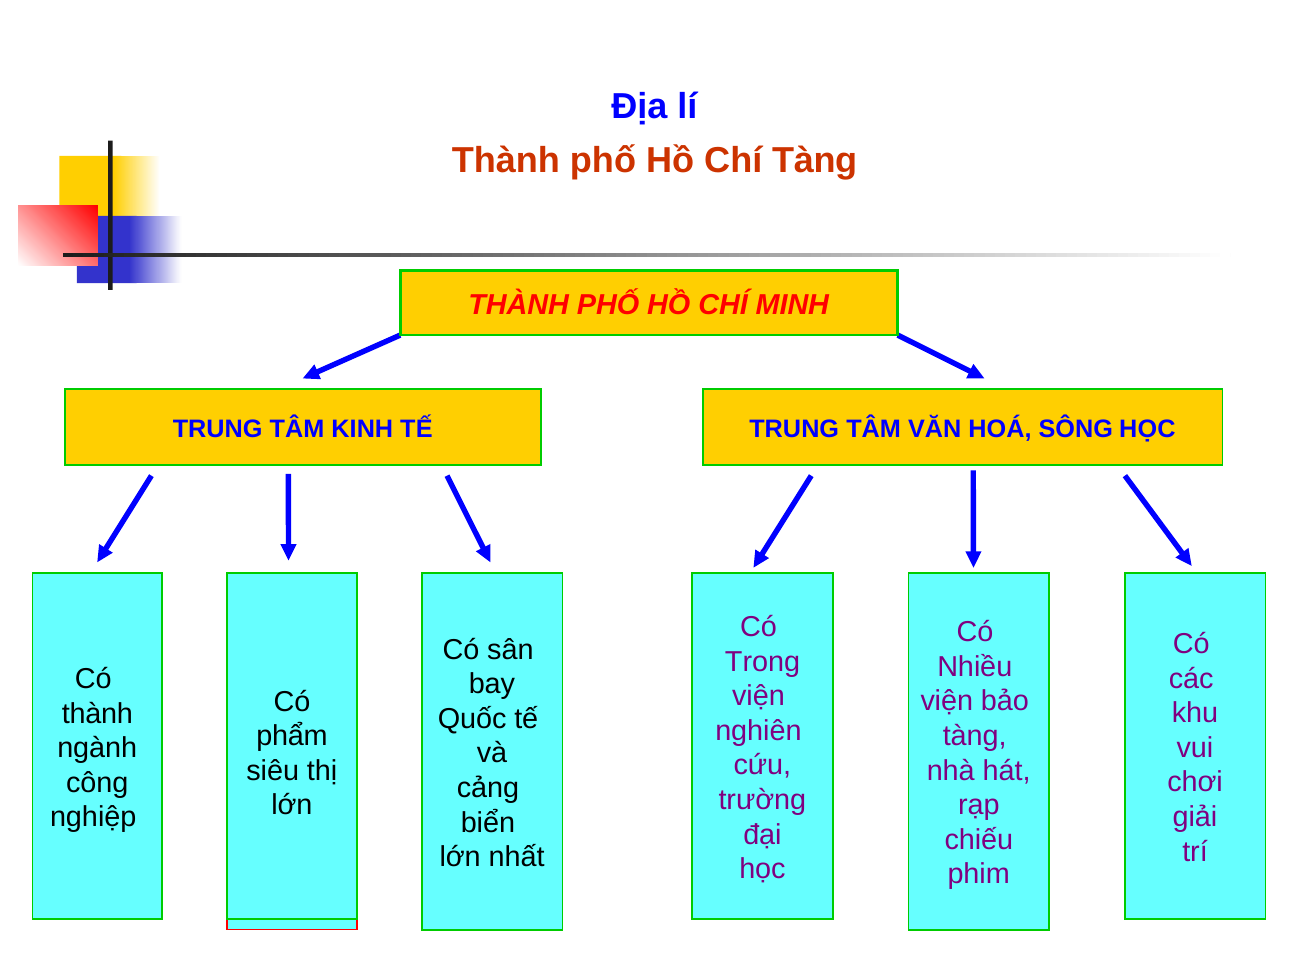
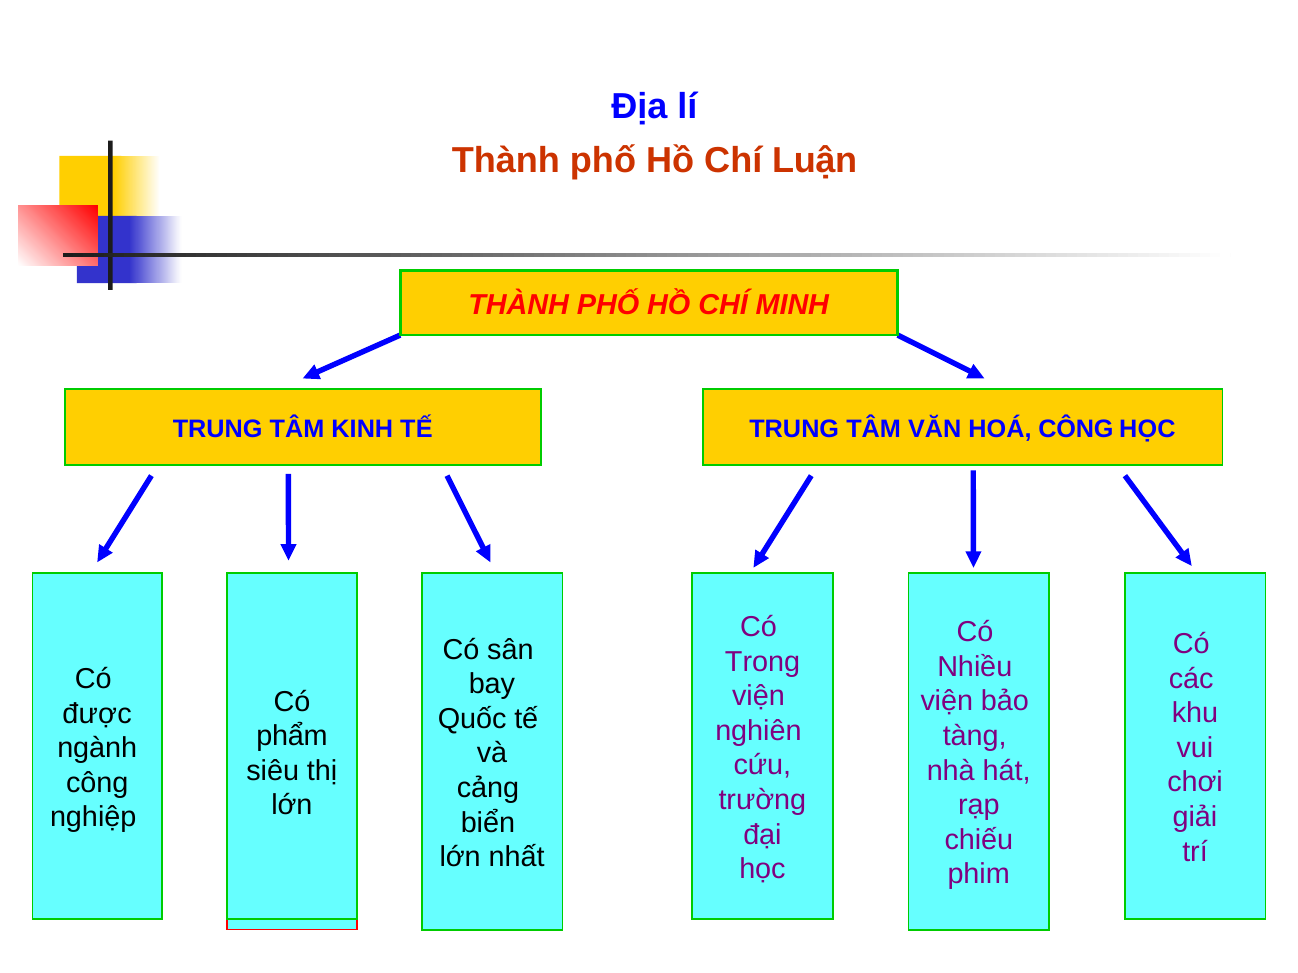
Chí Tàng: Tàng -> Luận (815, 160)
HOÁ SÔNG: SÔNG -> CÔNG (1076, 429)
thành: thành -> được (97, 714)
